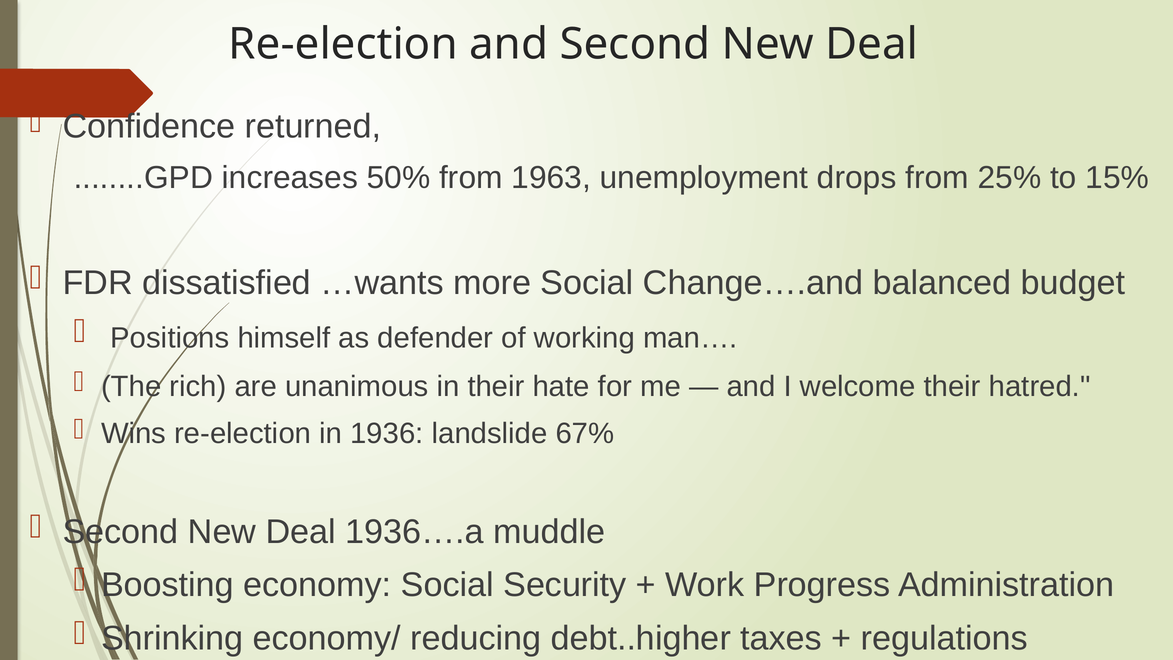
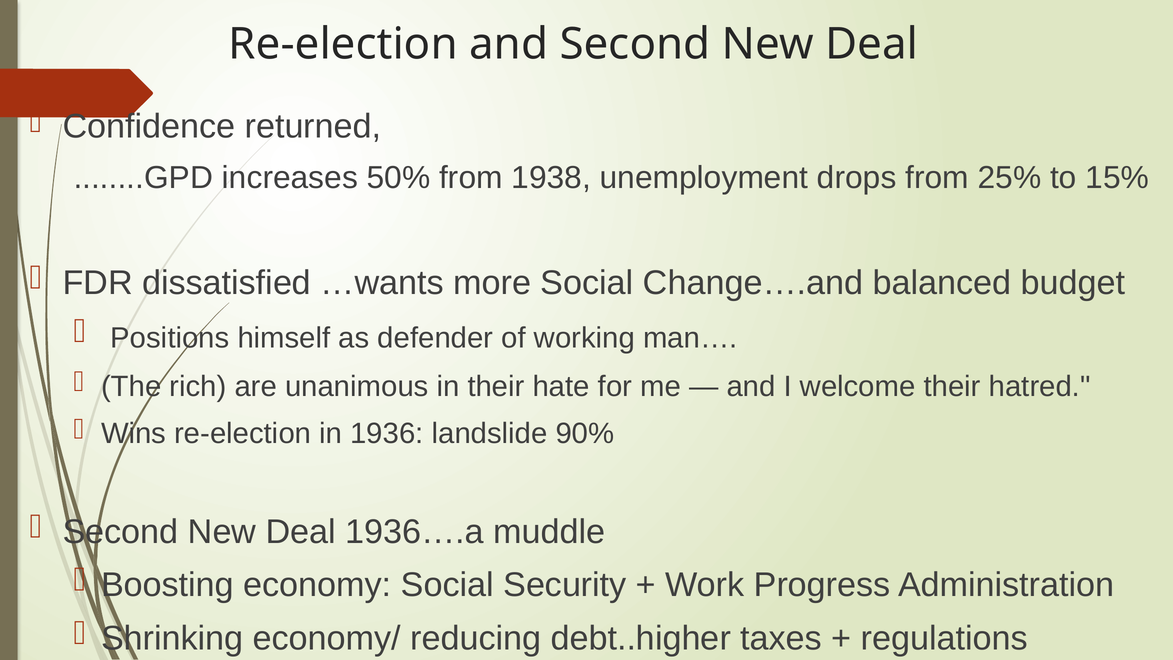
1963: 1963 -> 1938 (551, 178)
67%: 67% -> 90% (585, 434)
